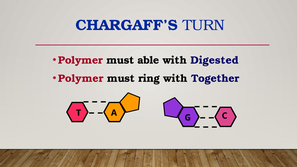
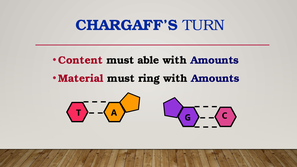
Polymer: Polymer -> Content (80, 60)
Digested: Digested -> Amounts (215, 60)
Polymer: Polymer -> Material (81, 78)
Together: Together -> Amounts (215, 78)
